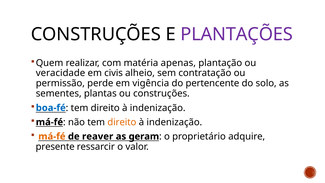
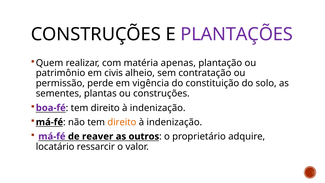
veracidade: veracidade -> patrimônio (61, 73)
pertencente: pertencente -> constituição (212, 83)
boa-fé colour: blue -> purple (51, 108)
má-fé colour: orange -> purple (52, 136)
geram: geram -> outros (144, 136)
presente: presente -> locatário (55, 147)
